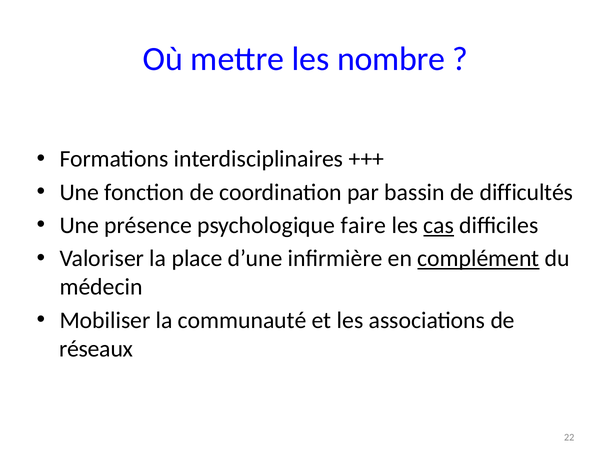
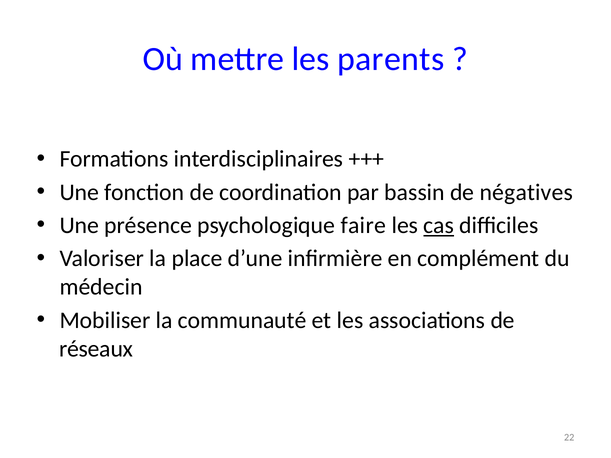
nombre: nombre -> parents (391, 59)
difficultés: difficultés -> négatives (526, 192)
complément underline: present -> none (478, 259)
